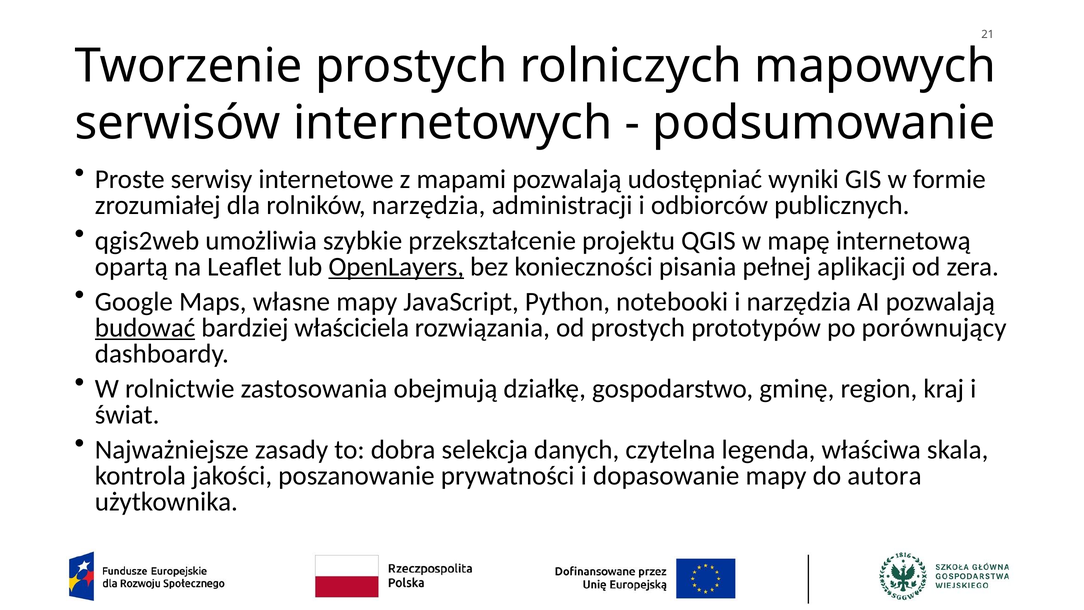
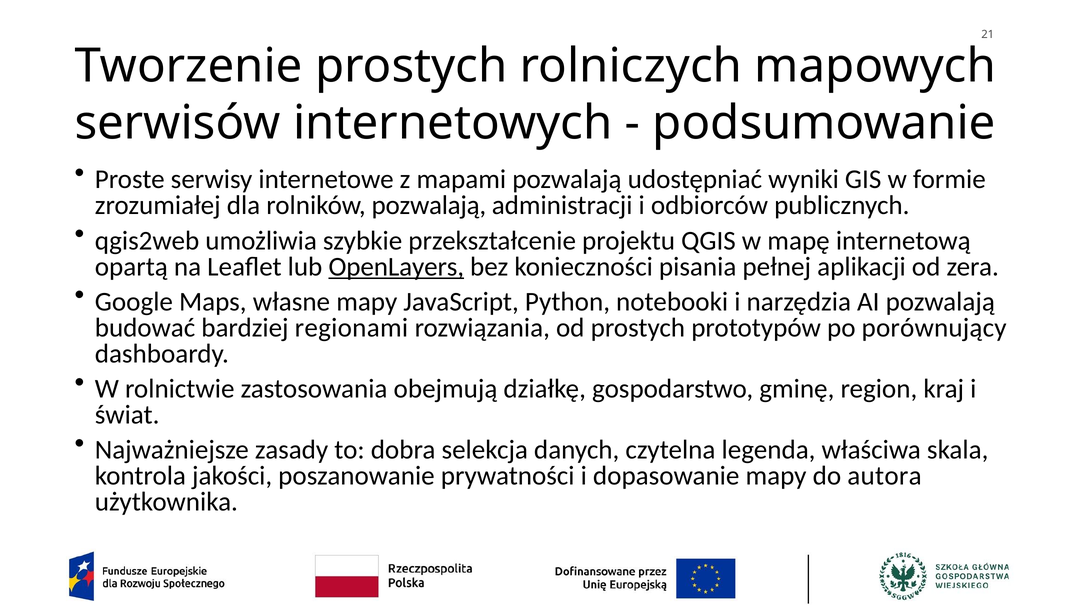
rolników narzędzia: narzędzia -> pozwalają (429, 205)
budować underline: present -> none (145, 328)
właściciela: właściciela -> regionami (351, 328)
